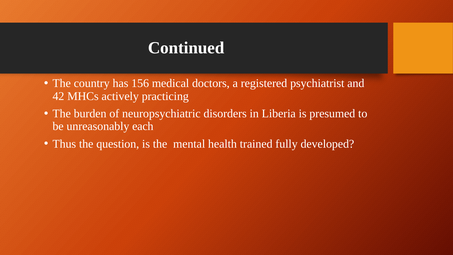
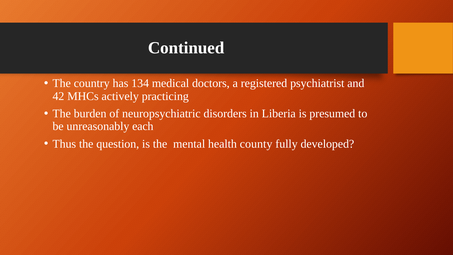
156: 156 -> 134 (140, 83)
trained: trained -> county (256, 144)
